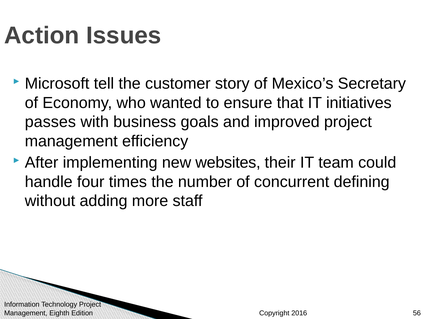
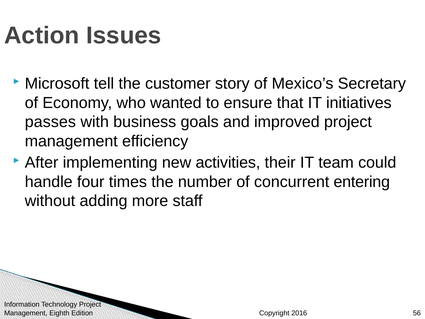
websites: websites -> activities (228, 163)
defining: defining -> entering (362, 182)
